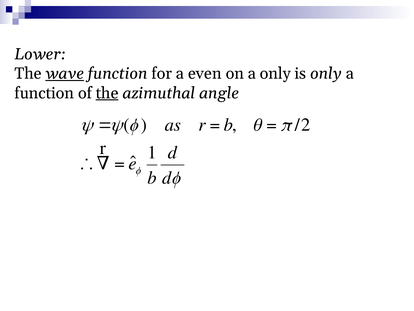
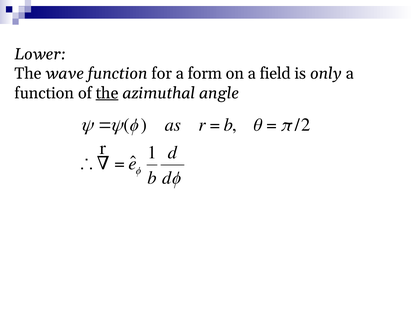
wave underline: present -> none (65, 74)
even: even -> form (205, 74)
a only: only -> field (275, 74)
